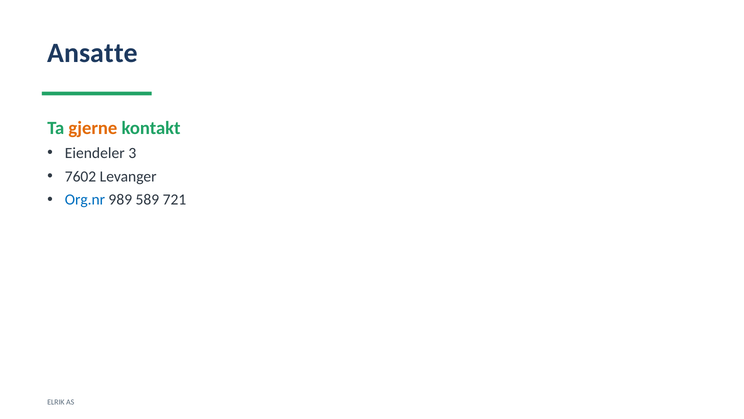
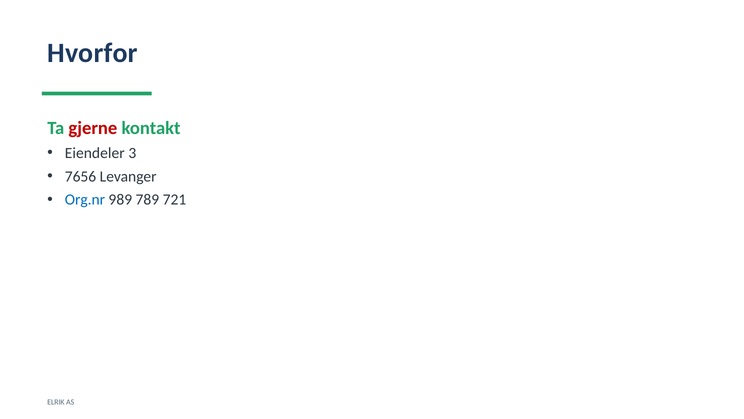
Ansatte: Ansatte -> Hvorfor (93, 53)
gjerne colour: orange -> red (93, 128)
7602: 7602 -> 7656 (80, 176)
589: 589 -> 789 (147, 200)
